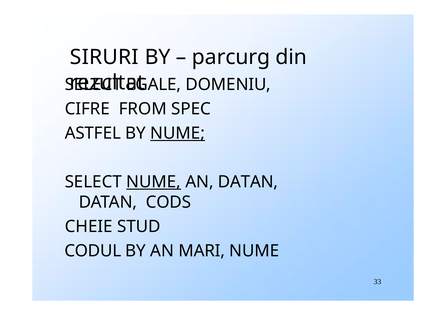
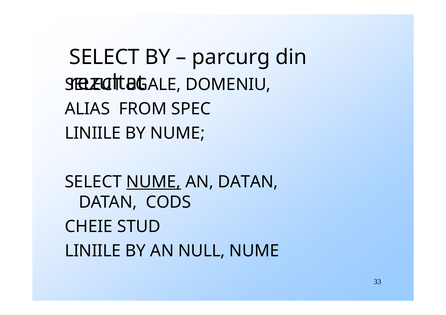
SIRURI: SIRURI -> SELECT (104, 57)
CIFRE: CIFRE -> ALIAS (87, 109)
ASTFEL: ASTFEL -> LINIILE (93, 133)
NUME underline: present -> none (178, 133)
CODUL: CODUL -> LINIILE (93, 251)
MARI: MARI -> NULL (202, 251)
